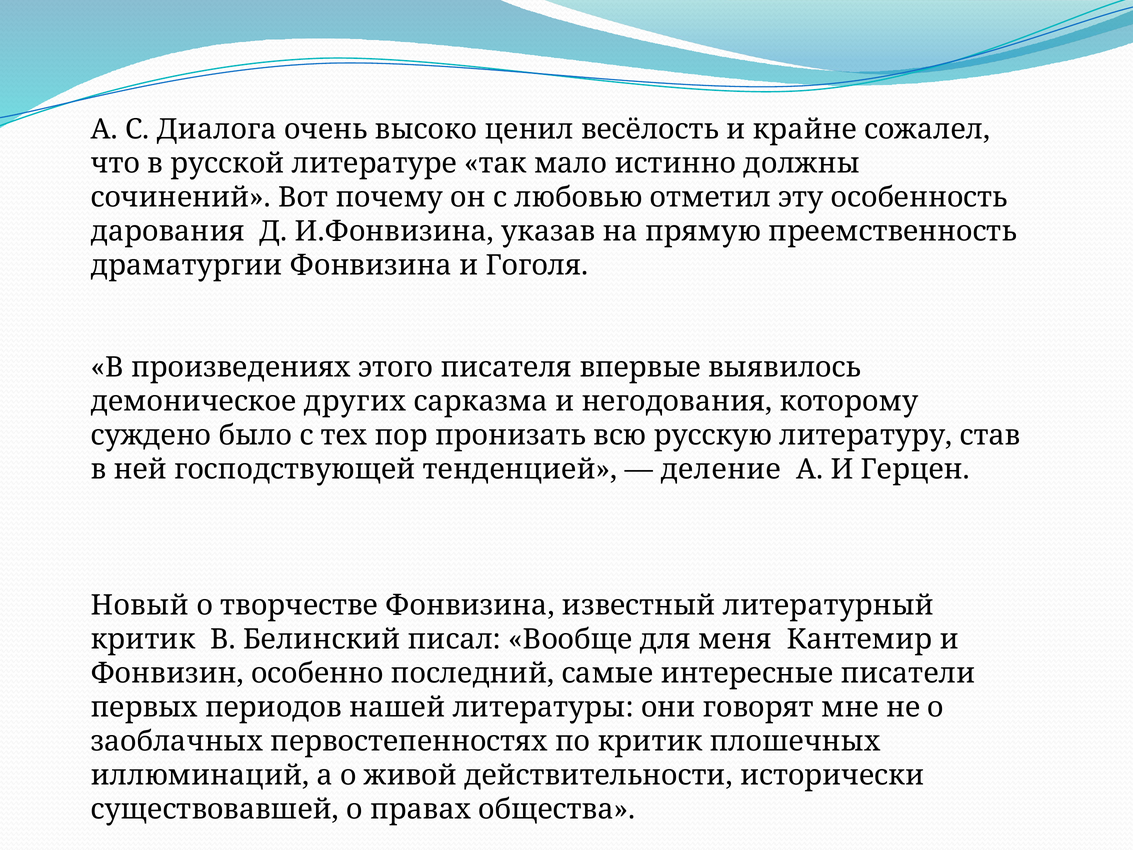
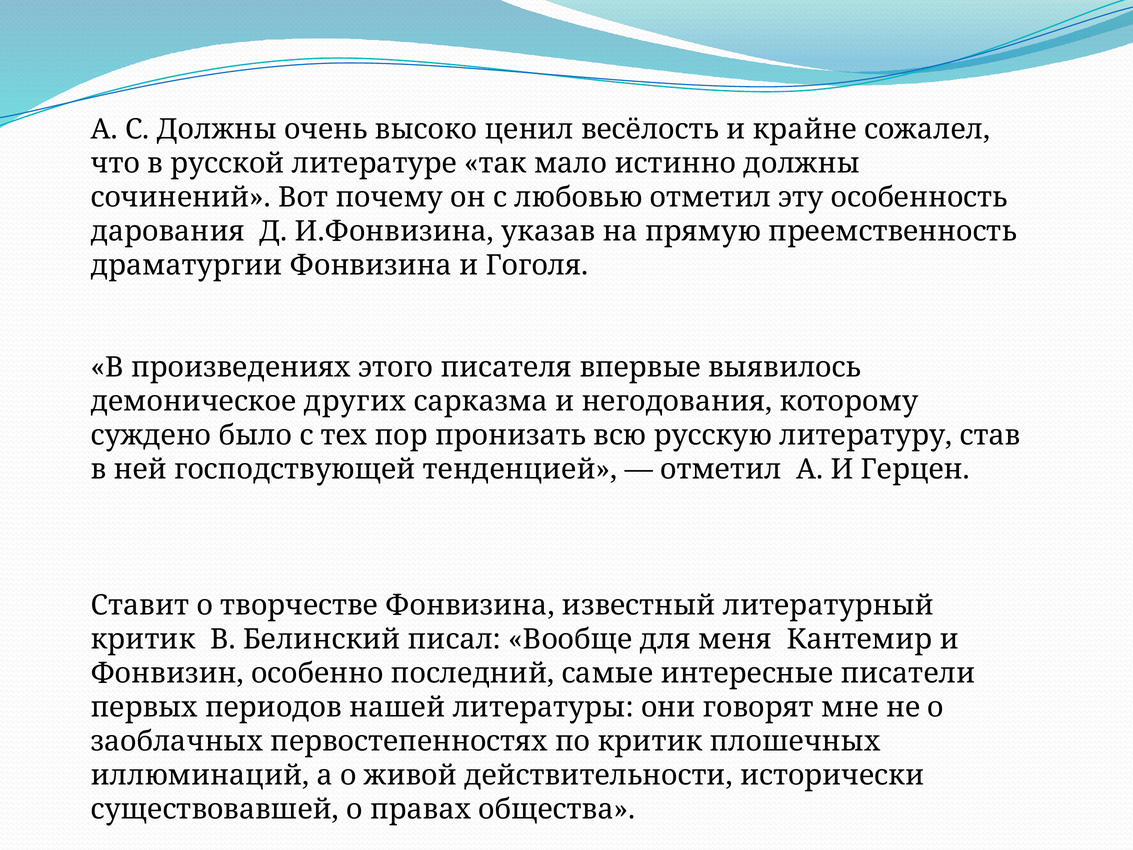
С Диалога: Диалога -> Должны (217, 129)
деление: деление -> отметил (721, 469)
Новый: Новый -> Ставит (140, 605)
